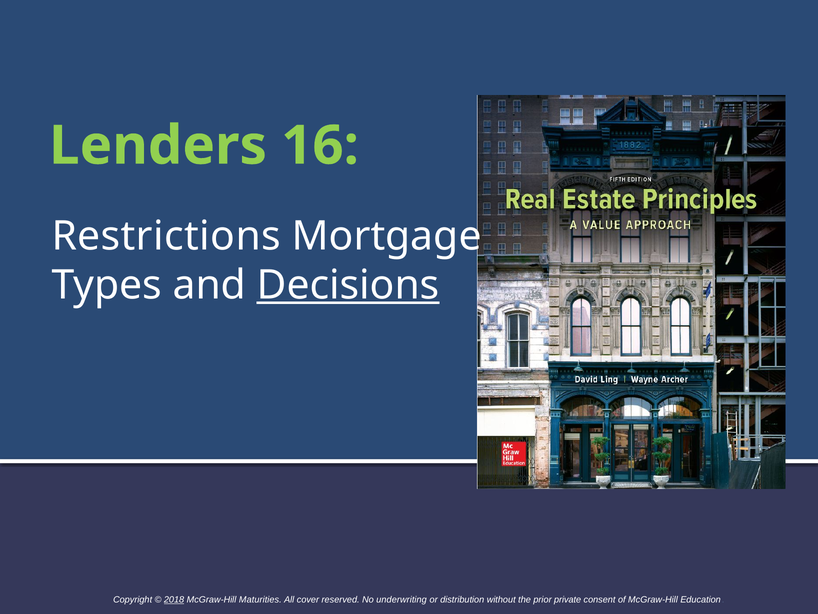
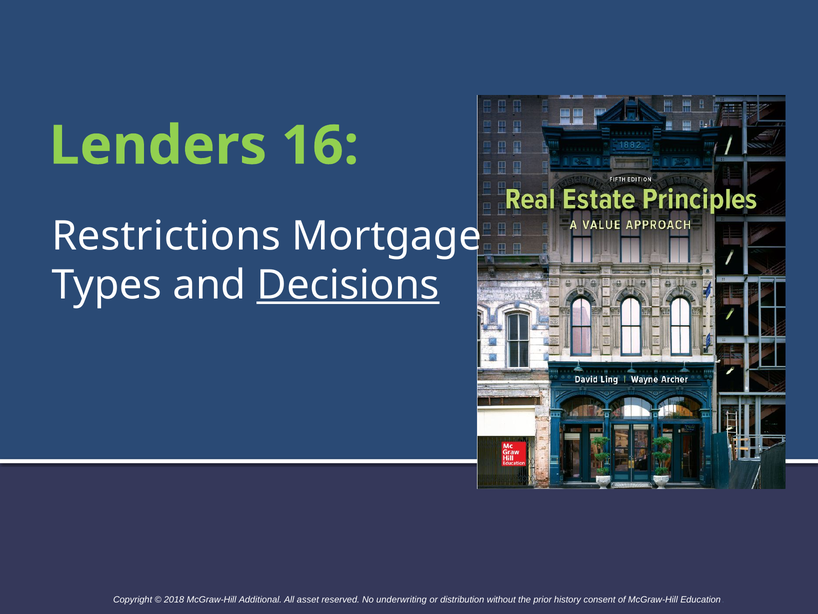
2018 underline: present -> none (174, 599)
Maturities: Maturities -> Additional (260, 599)
cover: cover -> asset (308, 599)
private: private -> history (568, 599)
